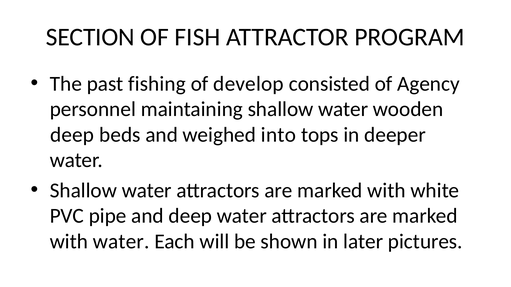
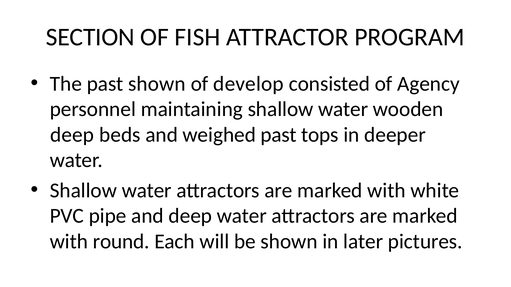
past fishing: fishing -> shown (157, 84)
weighed into: into -> past (279, 135)
with water: water -> round (121, 242)
